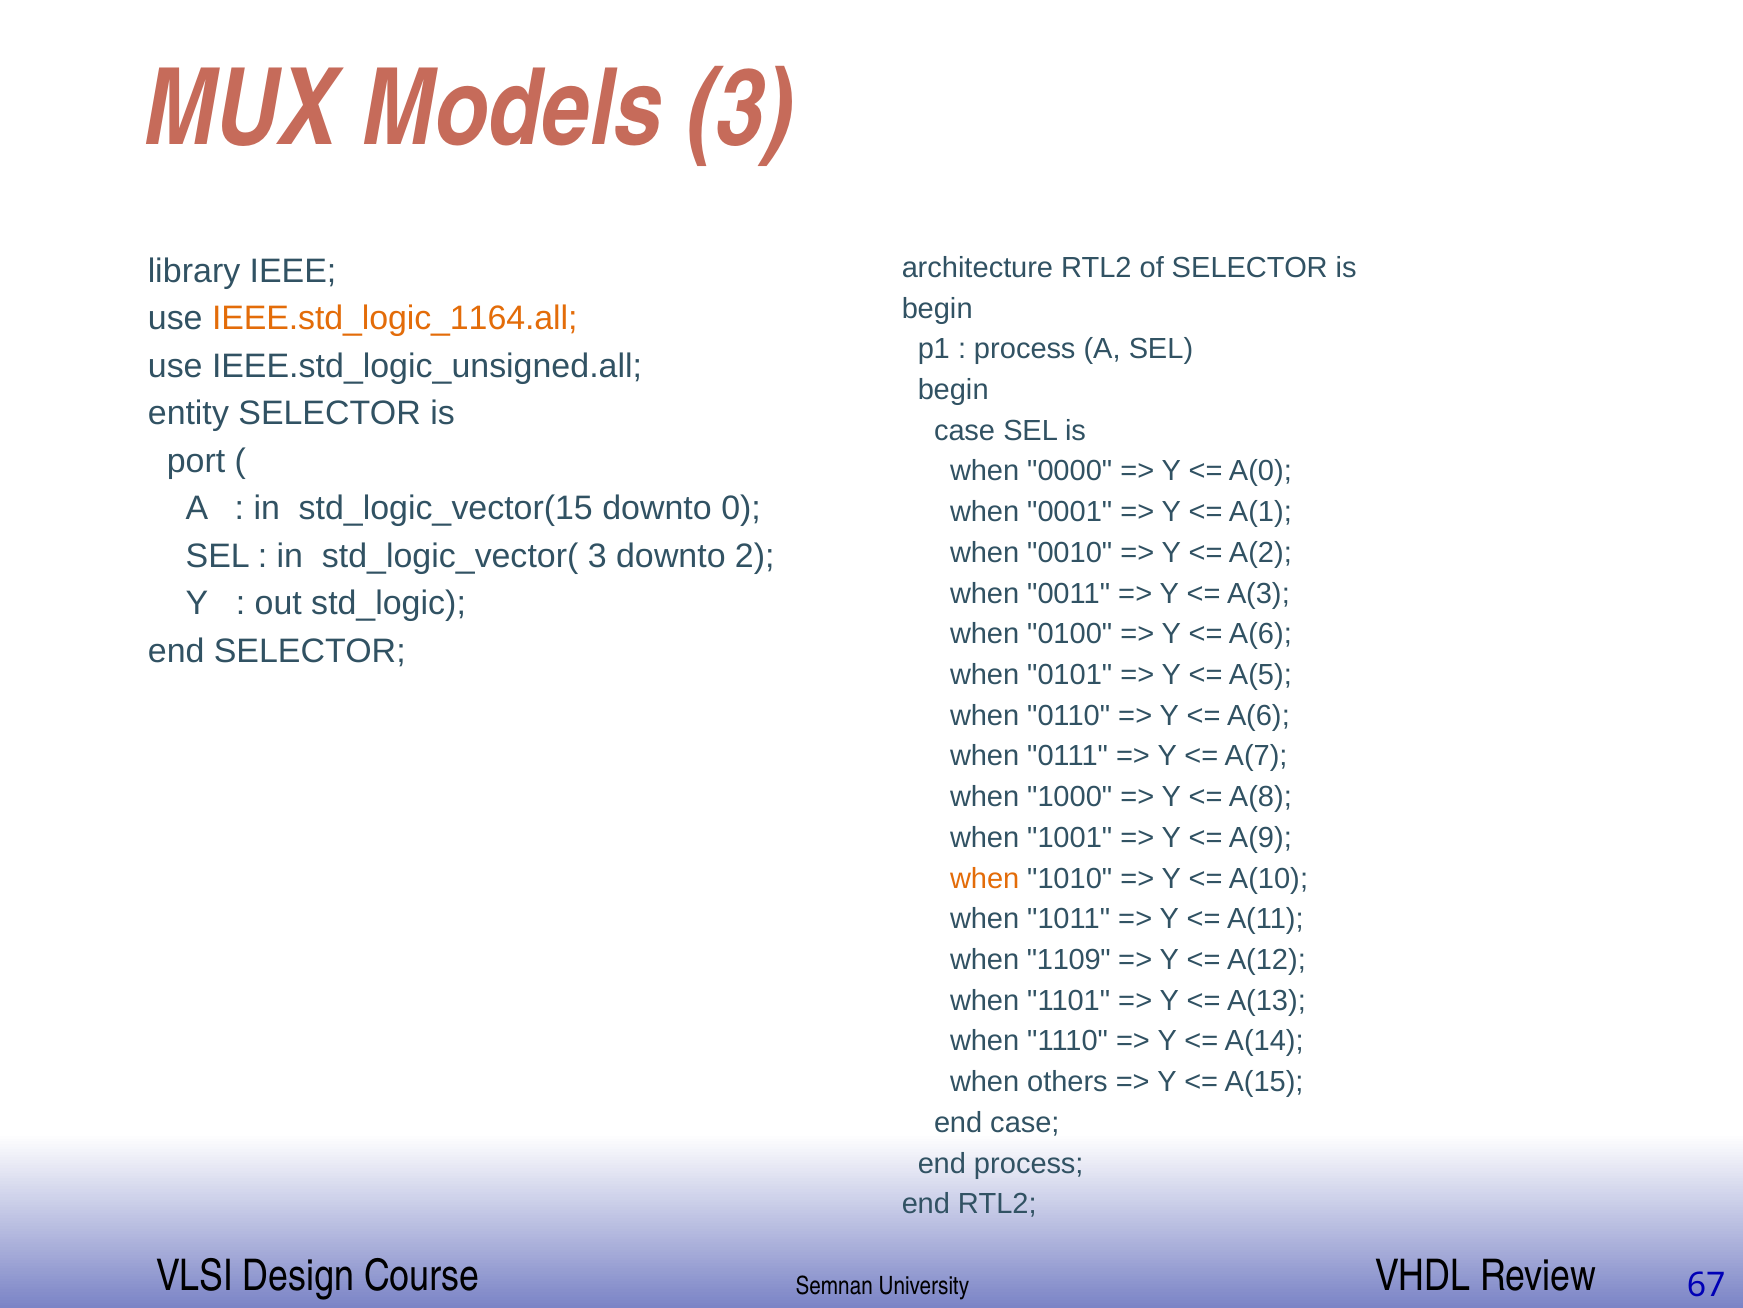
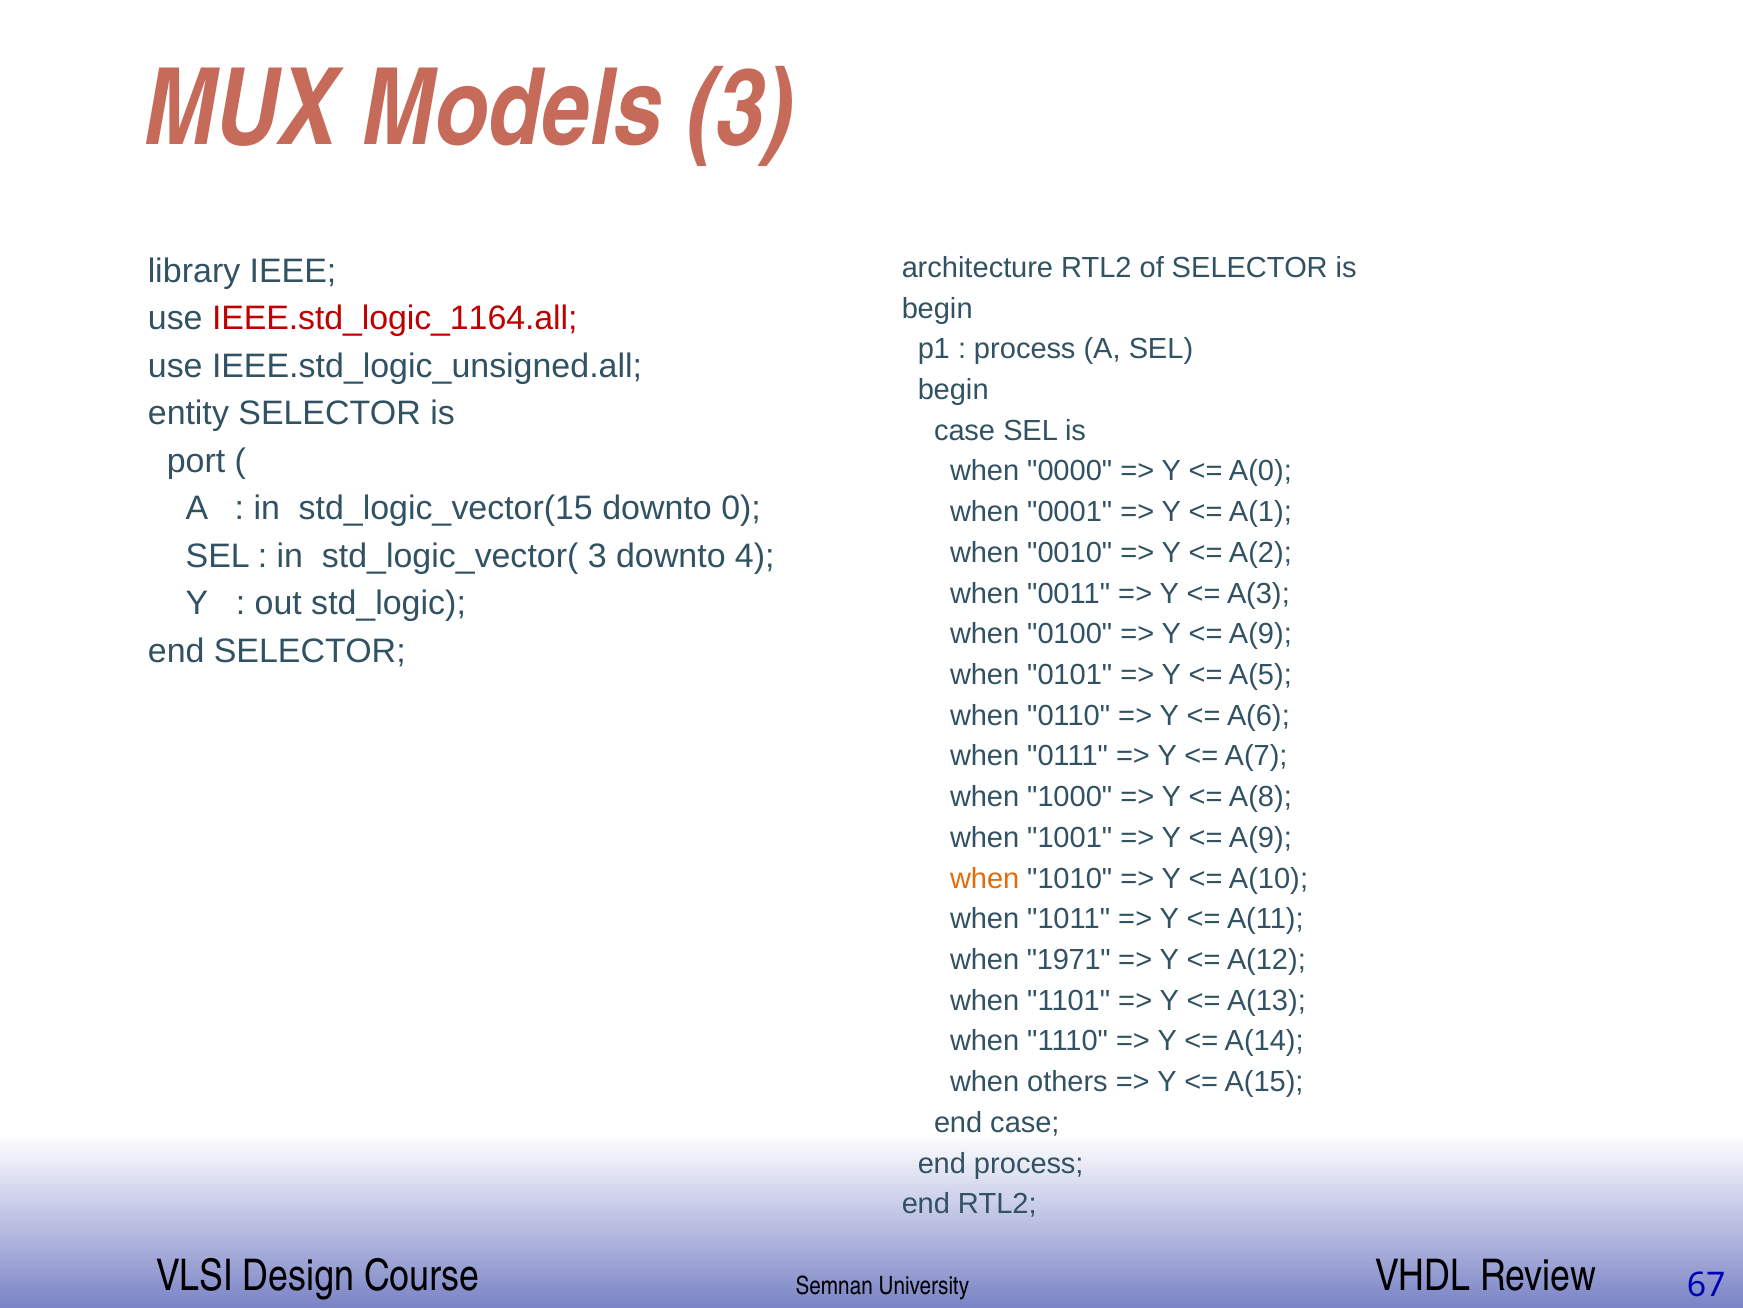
IEEE.std_logic_1164.all colour: orange -> red (395, 318)
2: 2 -> 4 (755, 556)
A(6: A(6 -> A(9 (1260, 634)
1109: 1109 -> 1971 (1069, 959)
